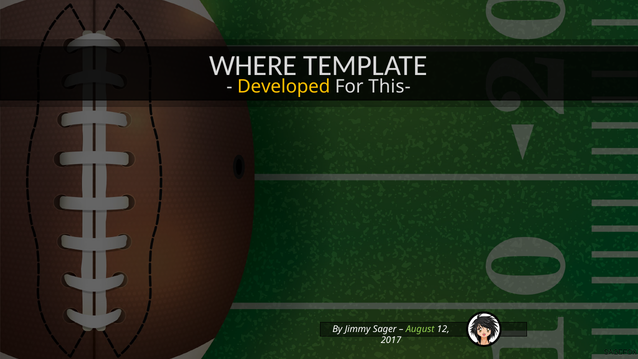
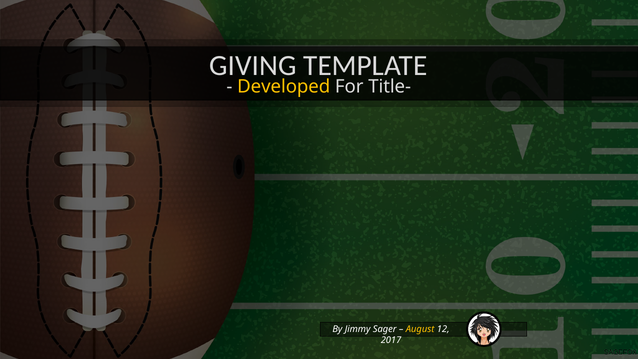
WHERE: WHERE -> GIVING (253, 65)
This-: This- -> Title- (390, 87)
August colour: light green -> yellow (420, 329)
